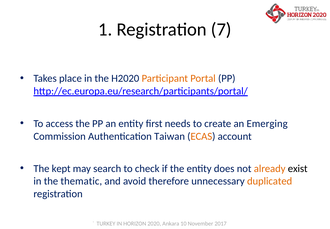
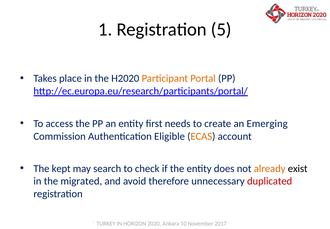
7: 7 -> 5 (221, 29)
Taiwan: Taiwan -> Eligible (170, 136)
thematic: thematic -> migrated (81, 181)
duplicated colour: orange -> red (270, 181)
